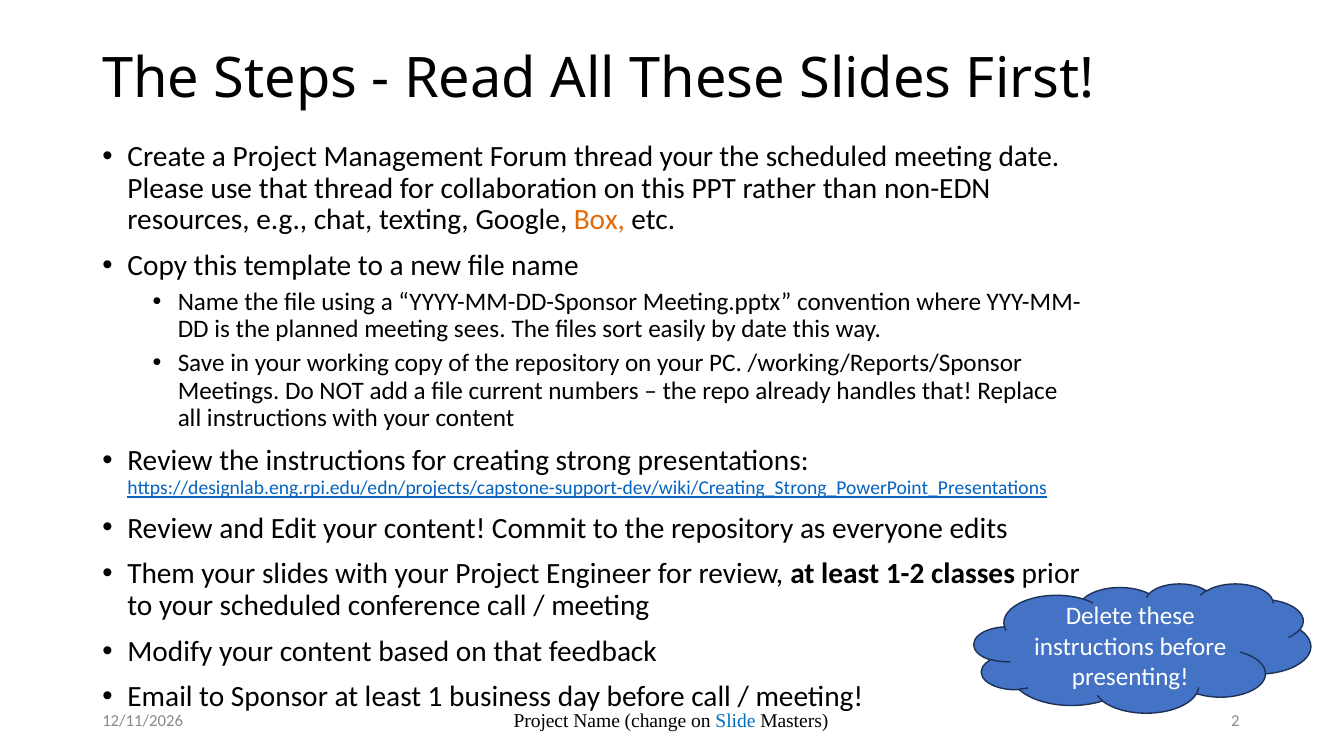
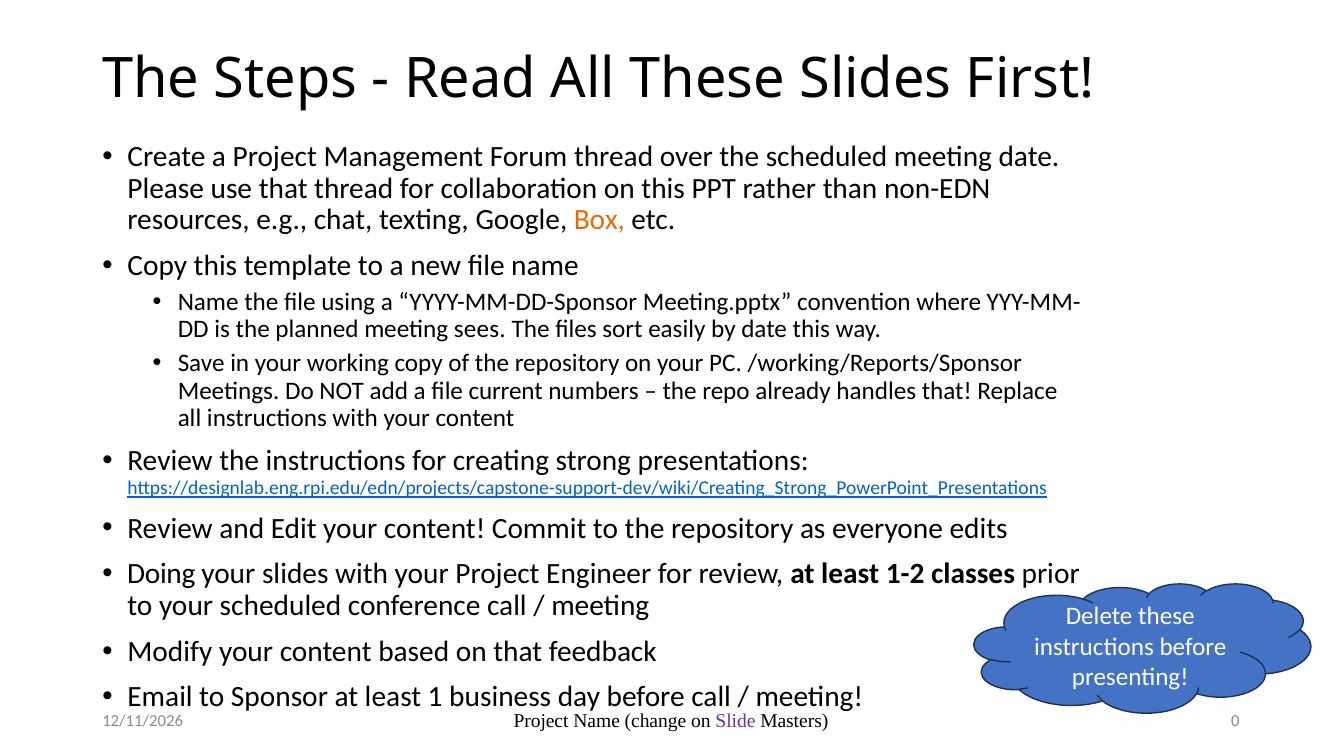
thread your: your -> over (686, 157)
Them: Them -> Doing (161, 574)
Slide colour: blue -> purple (735, 721)
2: 2 -> 0 (1235, 721)
